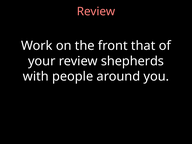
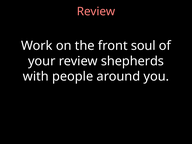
that: that -> soul (143, 46)
